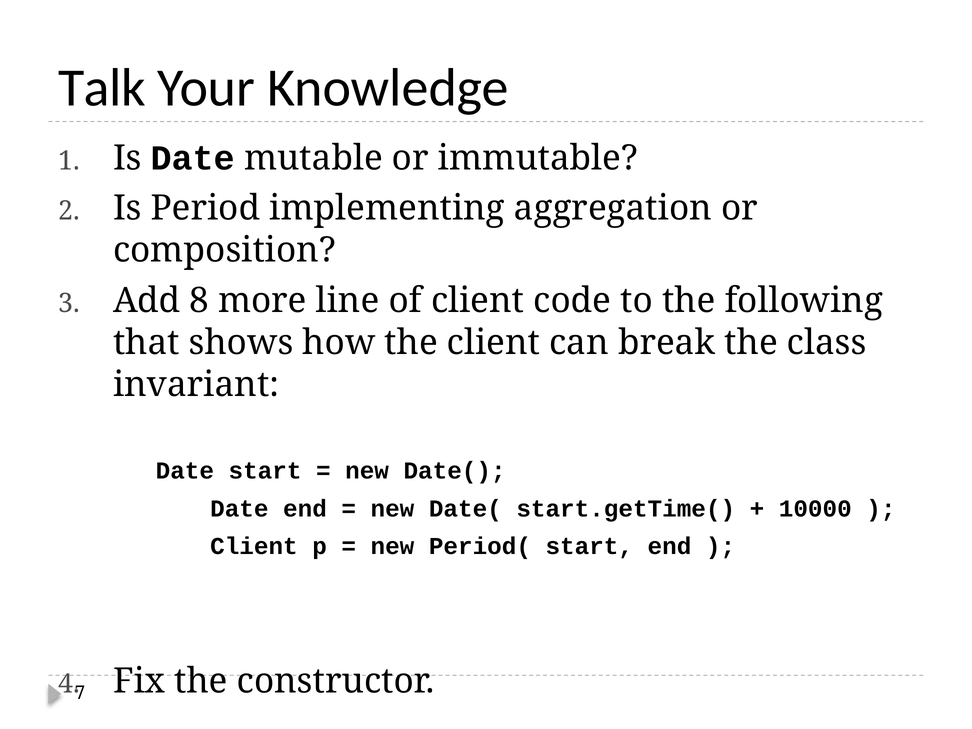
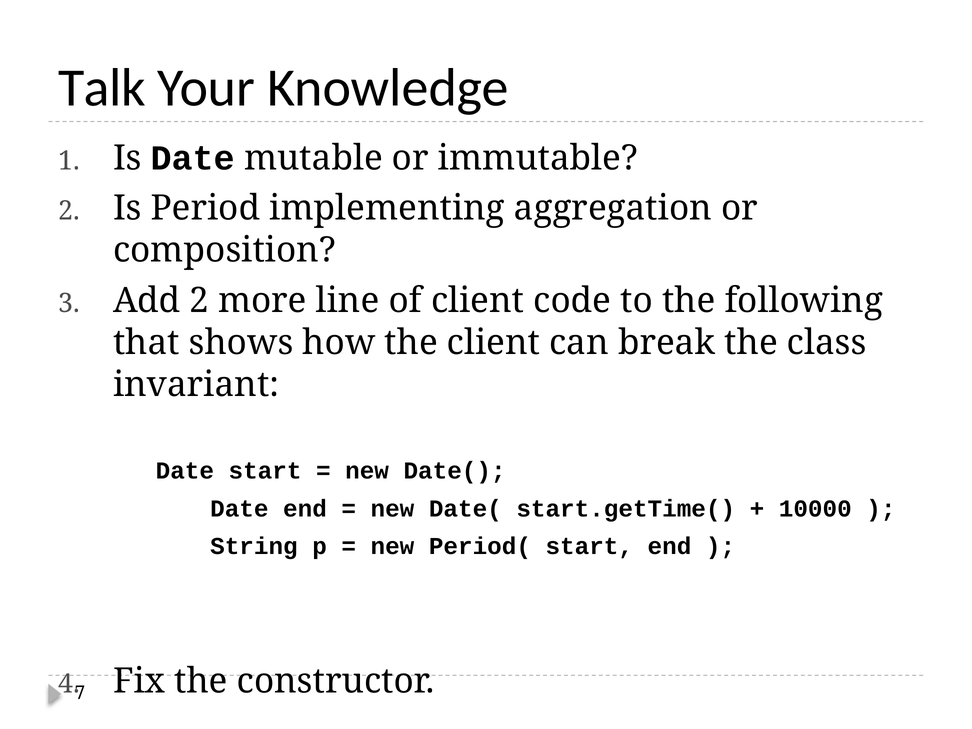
Add 8: 8 -> 2 (199, 300)
Client: Client -> String (254, 546)
